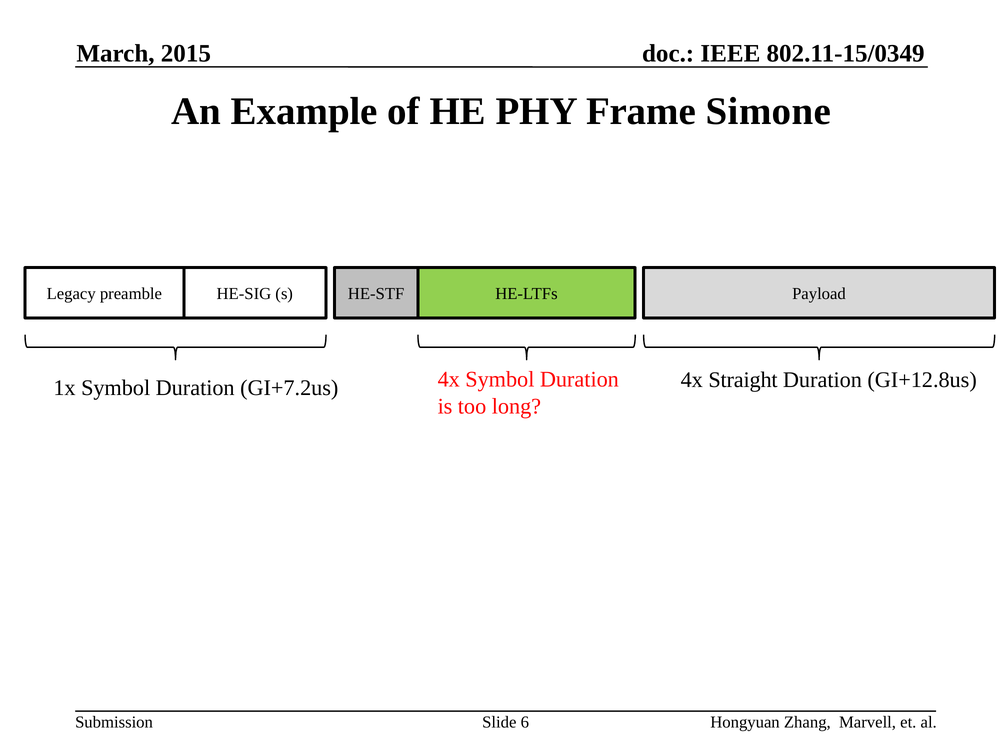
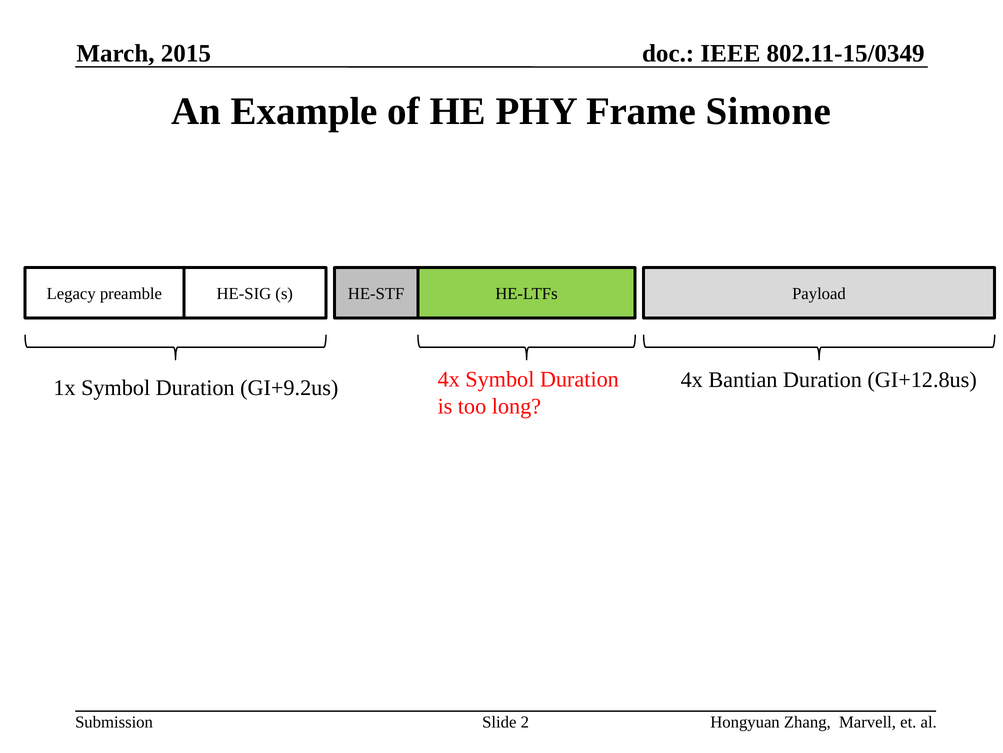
GI+7.2us: GI+7.2us -> GI+9.2us (289, 388)
Straight: Straight -> Bantian (743, 379)
6: 6 -> 2 (525, 721)
